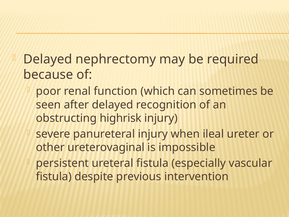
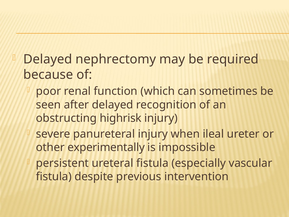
ureterovaginal: ureterovaginal -> experimentally (106, 147)
